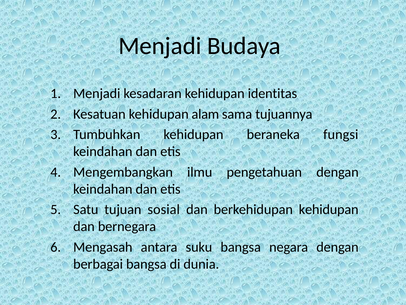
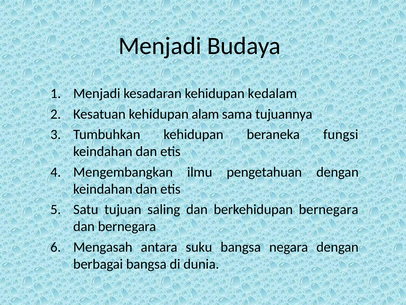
identitas: identitas -> kedalam (272, 93)
sosial: sosial -> saling (164, 209)
berkehidupan kehidupan: kehidupan -> bernegara (329, 209)
